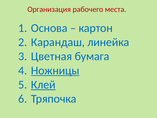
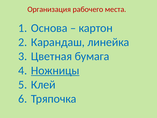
Клей underline: present -> none (43, 84)
